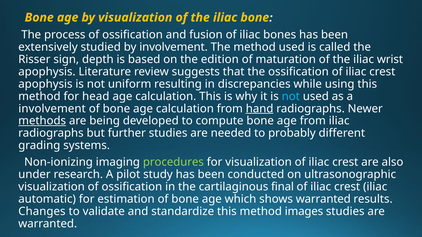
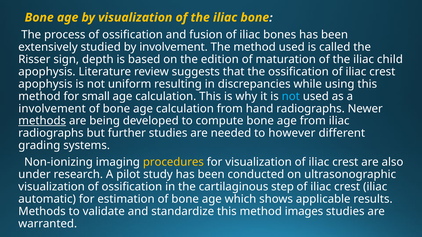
wrist: wrist -> child (390, 59)
head: head -> small (96, 96)
hand underline: present -> none (260, 109)
probably: probably -> however (292, 133)
procedures colour: light green -> yellow (173, 162)
final: final -> step (283, 187)
shows warranted: warranted -> applicable (323, 199)
Changes: Changes -> Methods (42, 212)
